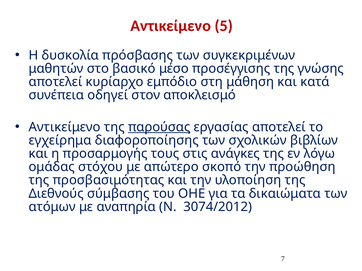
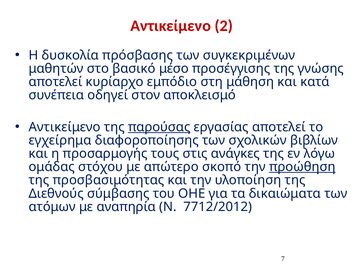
5: 5 -> 2 (224, 26)
προώθηση underline: none -> present (302, 167)
3074/2012: 3074/2012 -> 7712/2012 (218, 207)
